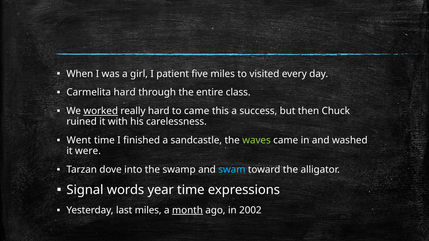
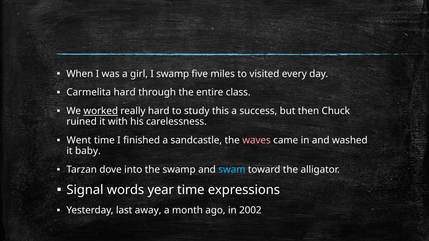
I patient: patient -> swamp (173, 74)
to came: came -> study (197, 111)
waves colour: light green -> pink (257, 141)
were: were -> baby (88, 151)
last miles: miles -> away (148, 211)
month underline: present -> none (187, 211)
